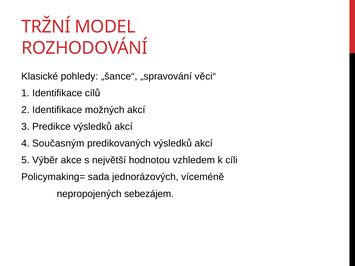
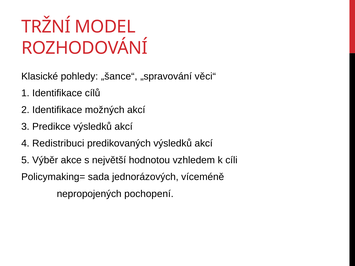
Současným: Současným -> Redistribuci (58, 144)
sebezájem: sebezájem -> pochopení (149, 194)
